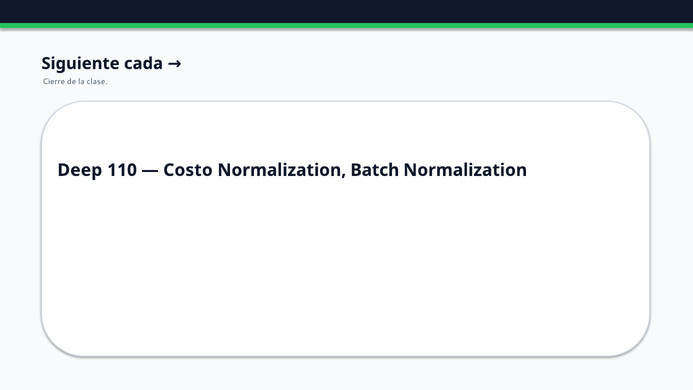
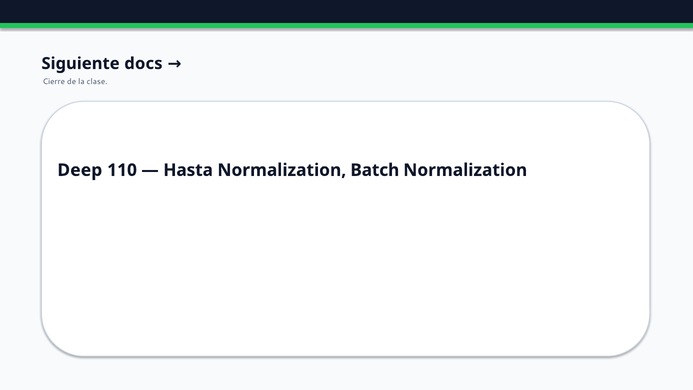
cada: cada -> docs (143, 64)
Costo: Costo -> Hasta (188, 170)
